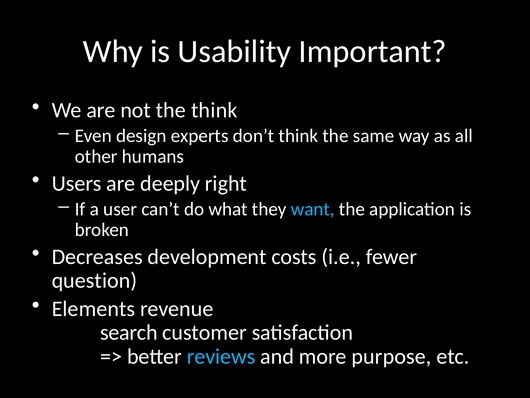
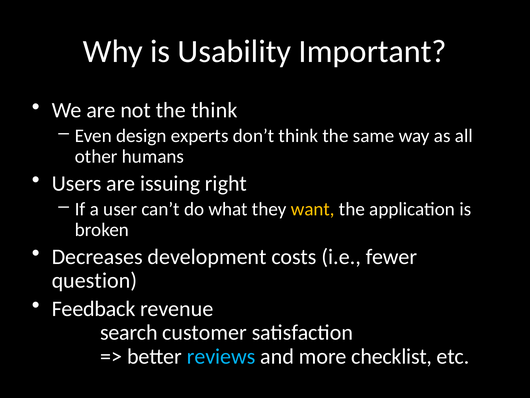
deeply: deeply -> issuing (170, 183)
want colour: light blue -> yellow (313, 209)
Elements: Elements -> Feedback (94, 308)
purpose: purpose -> checklist (392, 356)
